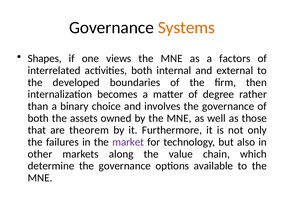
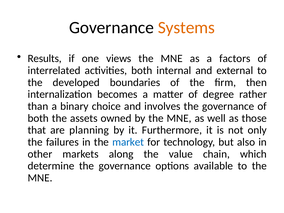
Shapes: Shapes -> Results (45, 59)
theorem: theorem -> planning (89, 130)
market colour: purple -> blue (128, 142)
